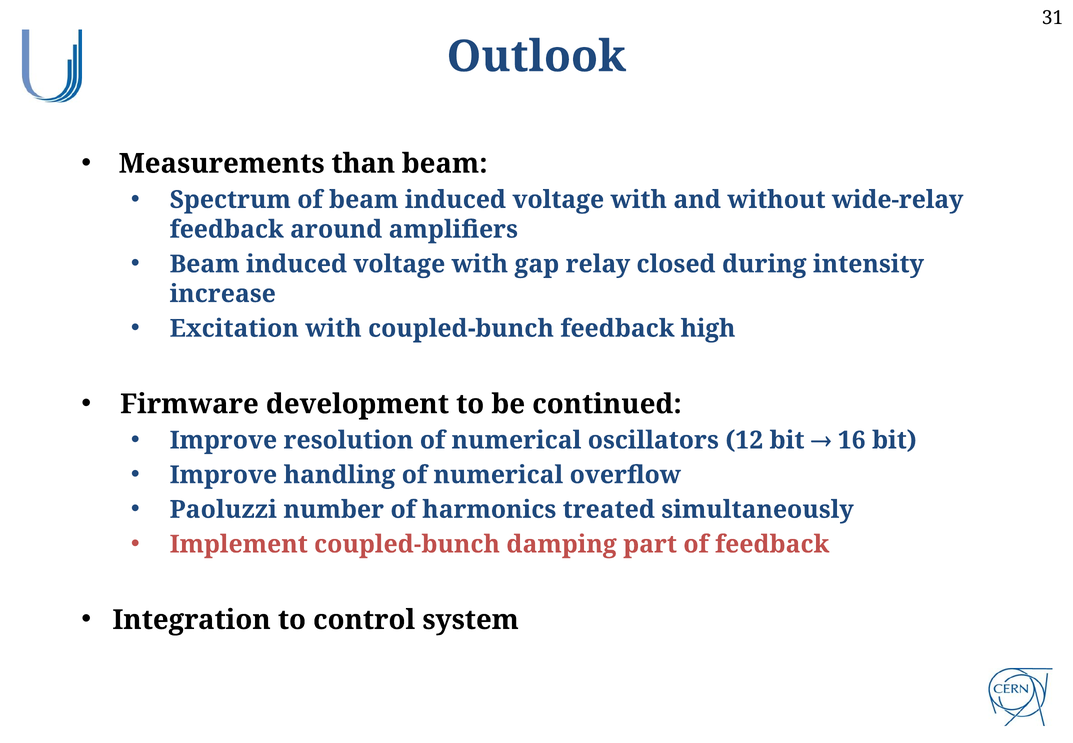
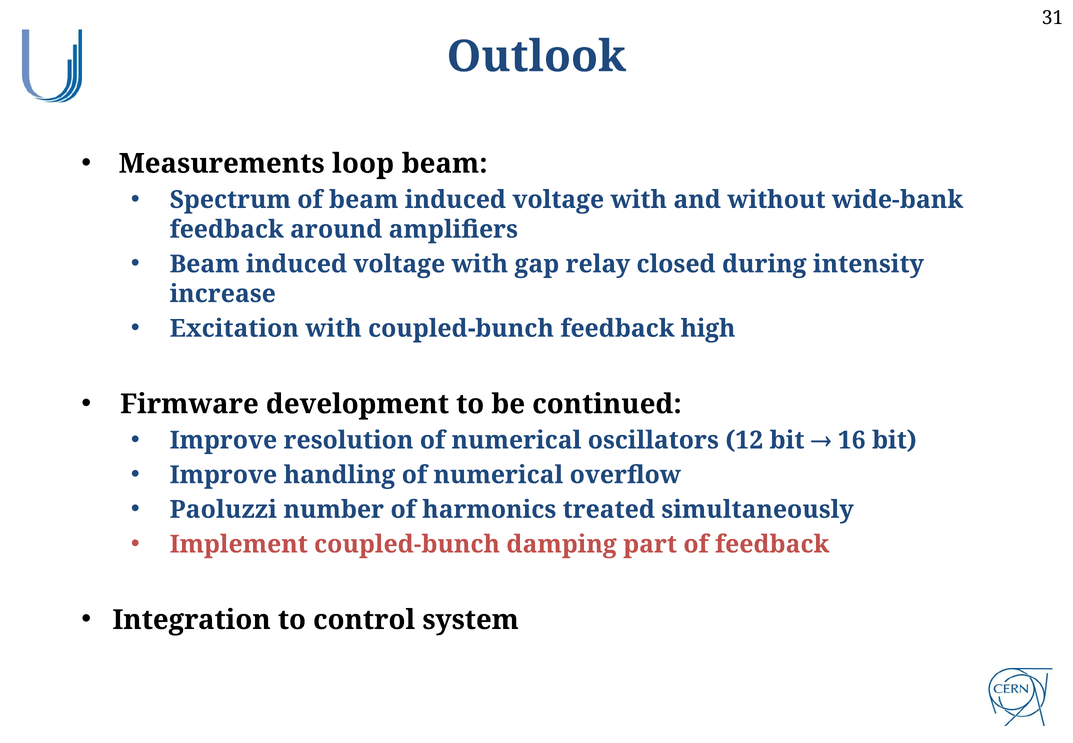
than: than -> loop (363, 164)
wide-relay: wide-relay -> wide-bank (898, 200)
